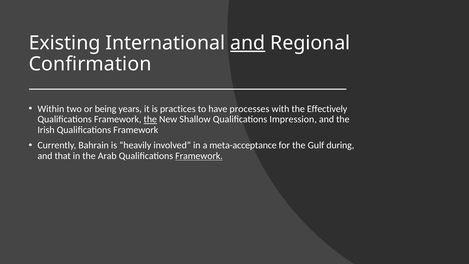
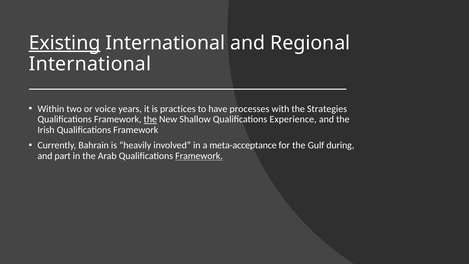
Existing underline: none -> present (65, 43)
and underline: present -> none (248, 43)
Confirmation: Confirmation -> International (90, 64)
being: being -> voice (105, 109)
Effectively: Effectively -> Strategies (327, 109)
Impression: Impression -> Experience (293, 119)
that: that -> part (63, 156)
